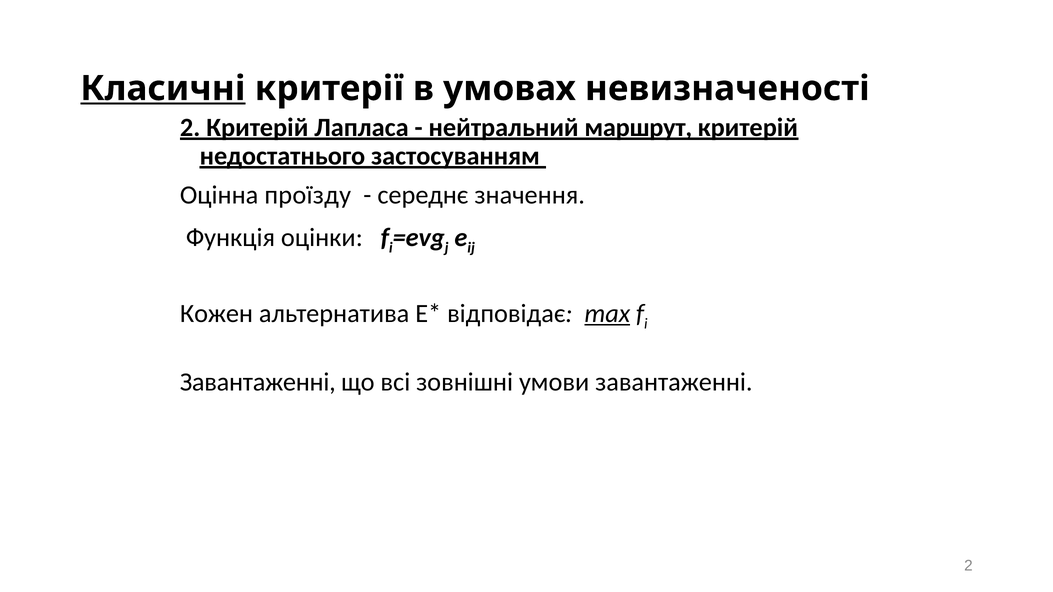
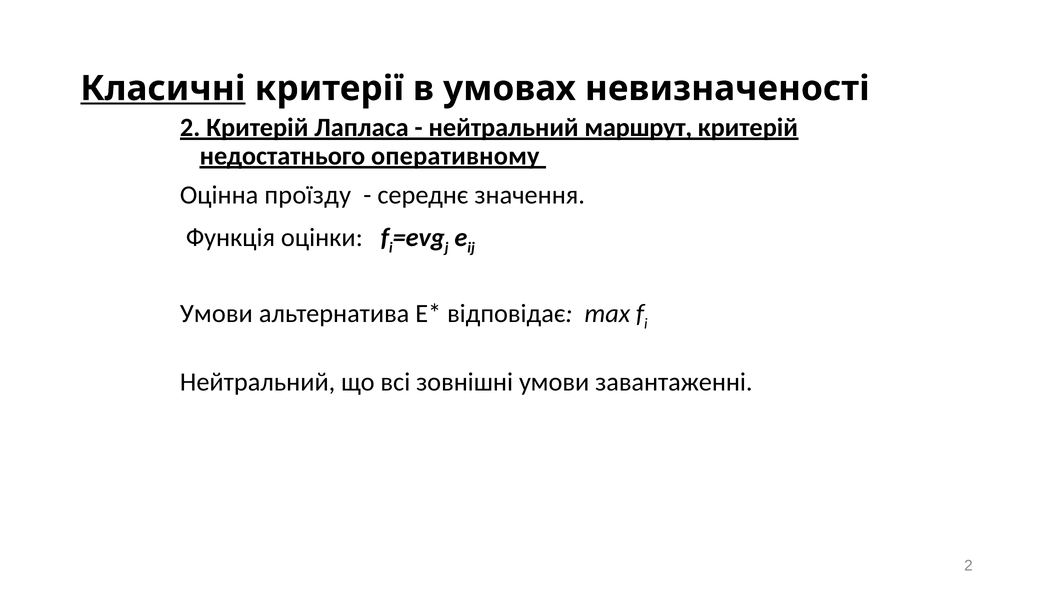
застосуванням: застосуванням -> оперативному (455, 156)
Кожен: Кожен -> Умови (216, 314)
max underline: present -> none (607, 314)
Завантаженні: Завантаженні -> Нейтральний (258, 382)
